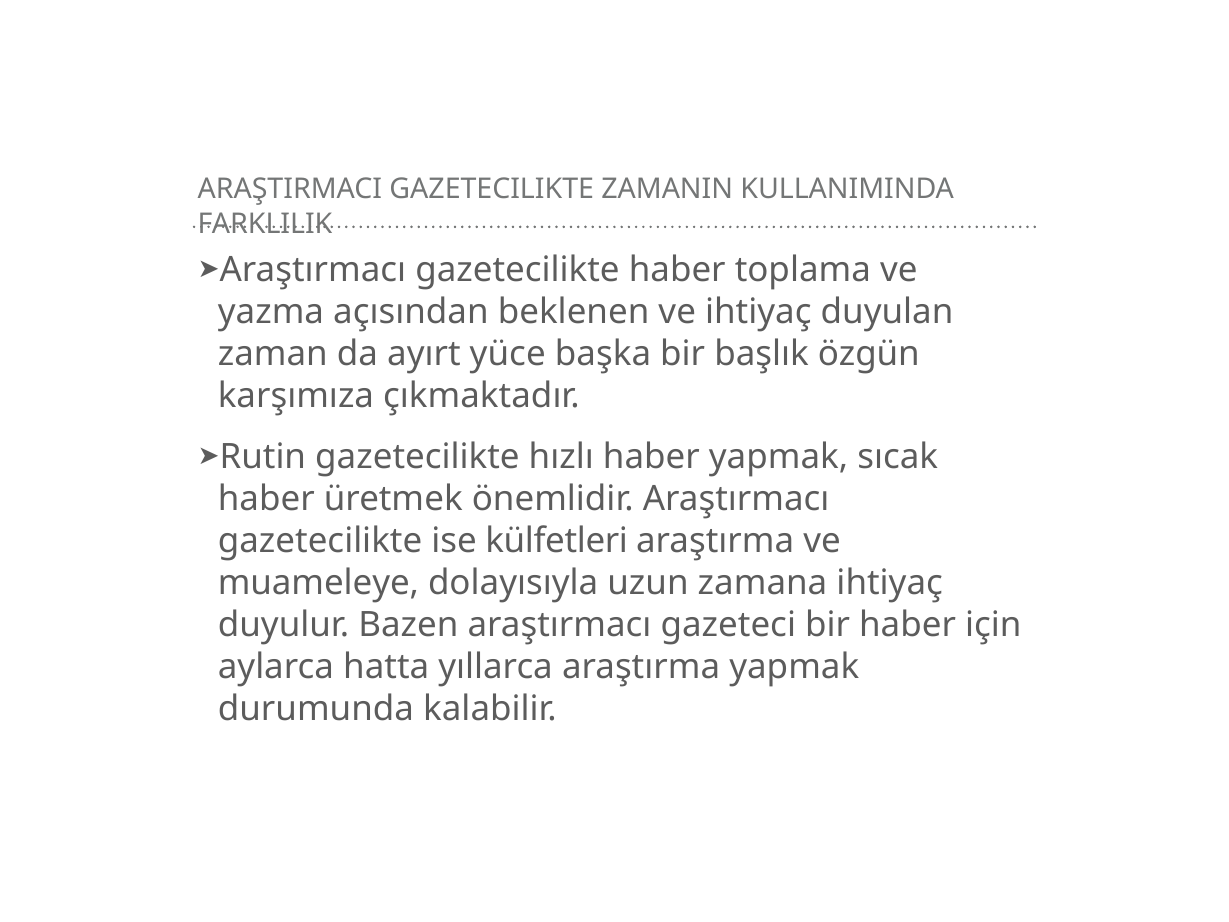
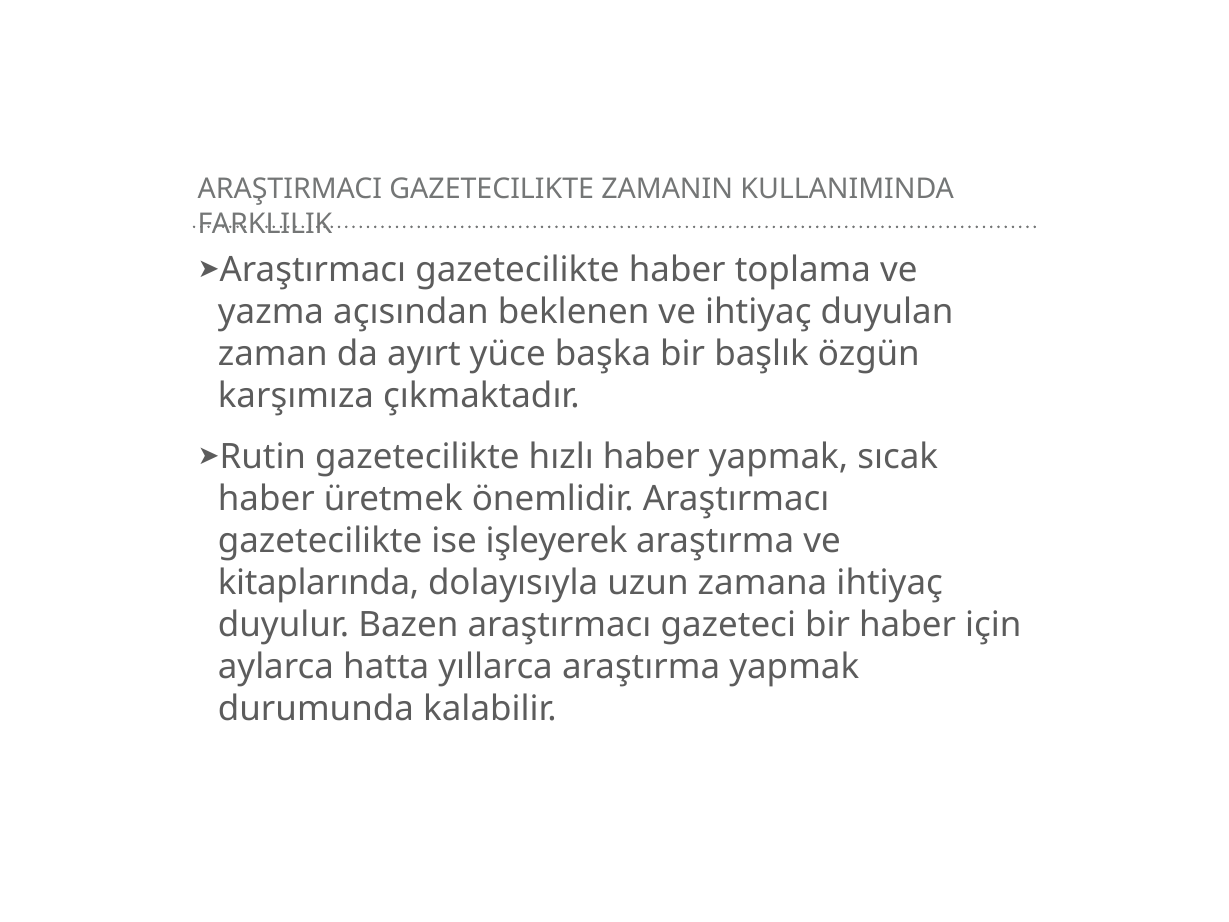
külfetleri: külfetleri -> işleyerek (557, 541)
muameleye: muameleye -> kitaplarında (319, 583)
